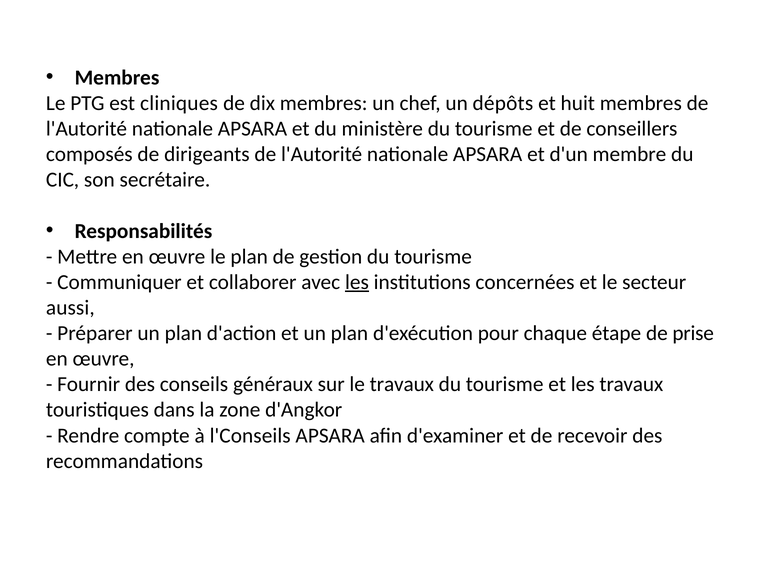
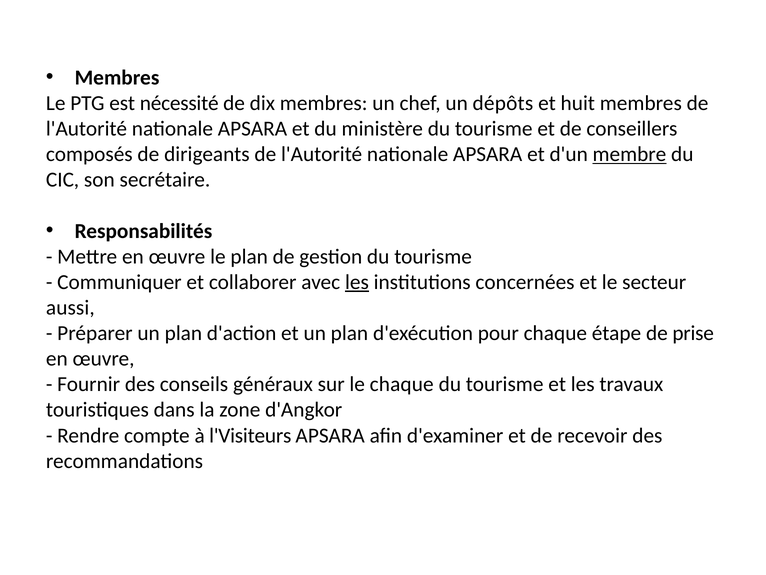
cliniques: cliniques -> nécessité (179, 103)
membre underline: none -> present (629, 154)
le travaux: travaux -> chaque (402, 384)
l'Conseils: l'Conseils -> l'Visiteurs (250, 435)
